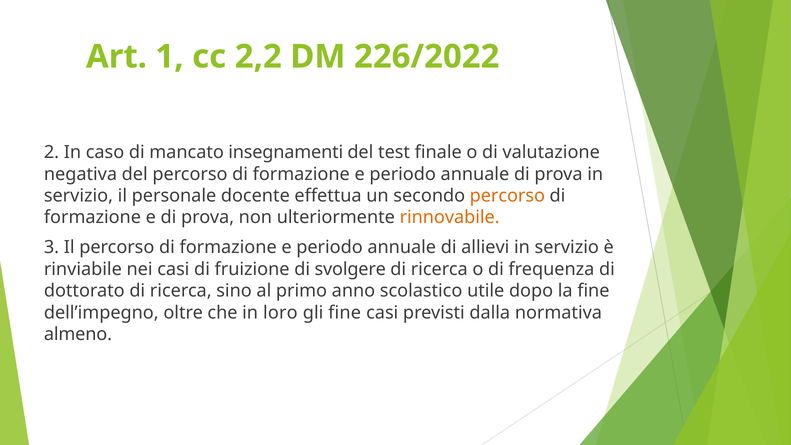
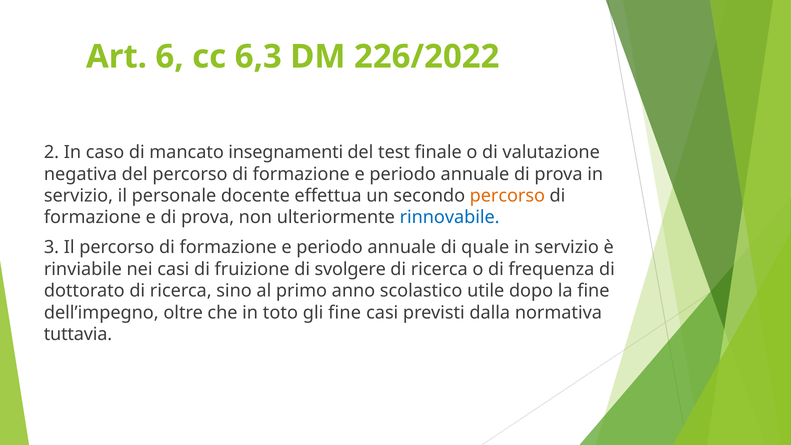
1: 1 -> 6 (170, 57)
2,2: 2,2 -> 6,3 (258, 57)
rinnovabile colour: orange -> blue (450, 217)
allievi: allievi -> quale (485, 247)
loro: loro -> toto (280, 313)
almeno: almeno -> tuttavia (78, 334)
